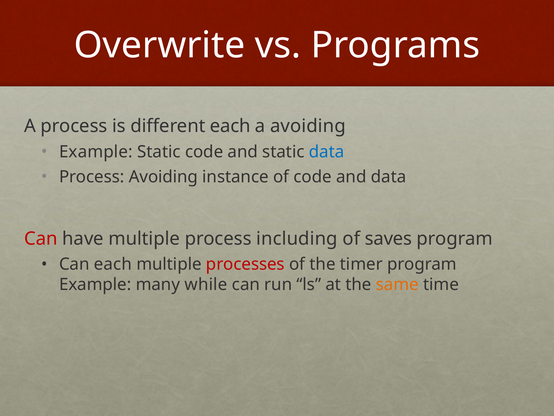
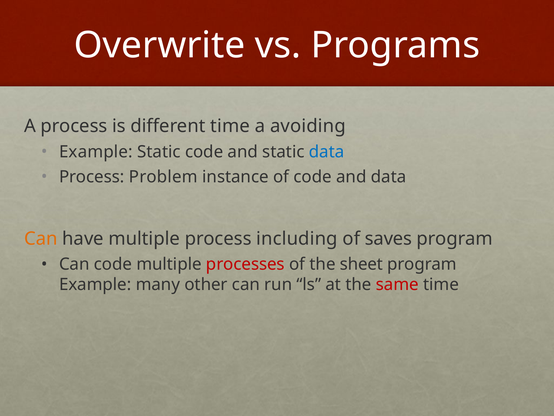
different each: each -> time (230, 126)
Process Avoiding: Avoiding -> Problem (163, 177)
Can colour: red -> orange (41, 238)
Can each: each -> code (113, 264)
timer: timer -> sheet (361, 264)
while: while -> other (206, 284)
same colour: orange -> red (397, 284)
